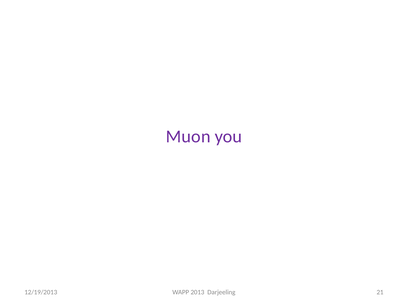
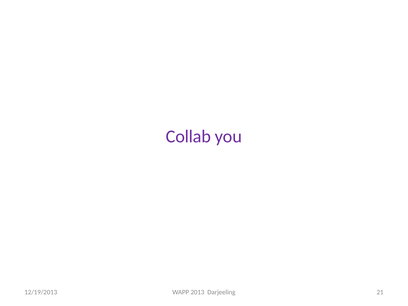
Muon: Muon -> Collab (188, 136)
